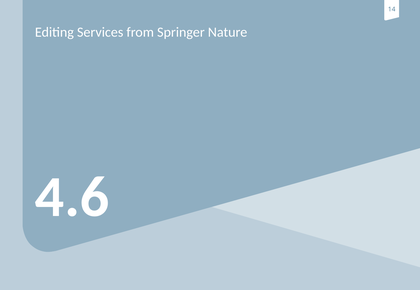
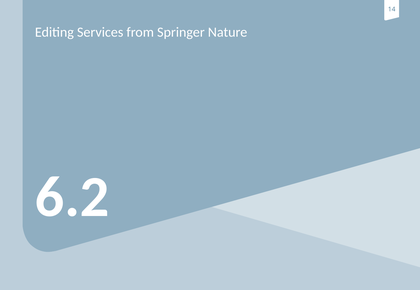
4.6: 4.6 -> 6.2 (72, 198)
